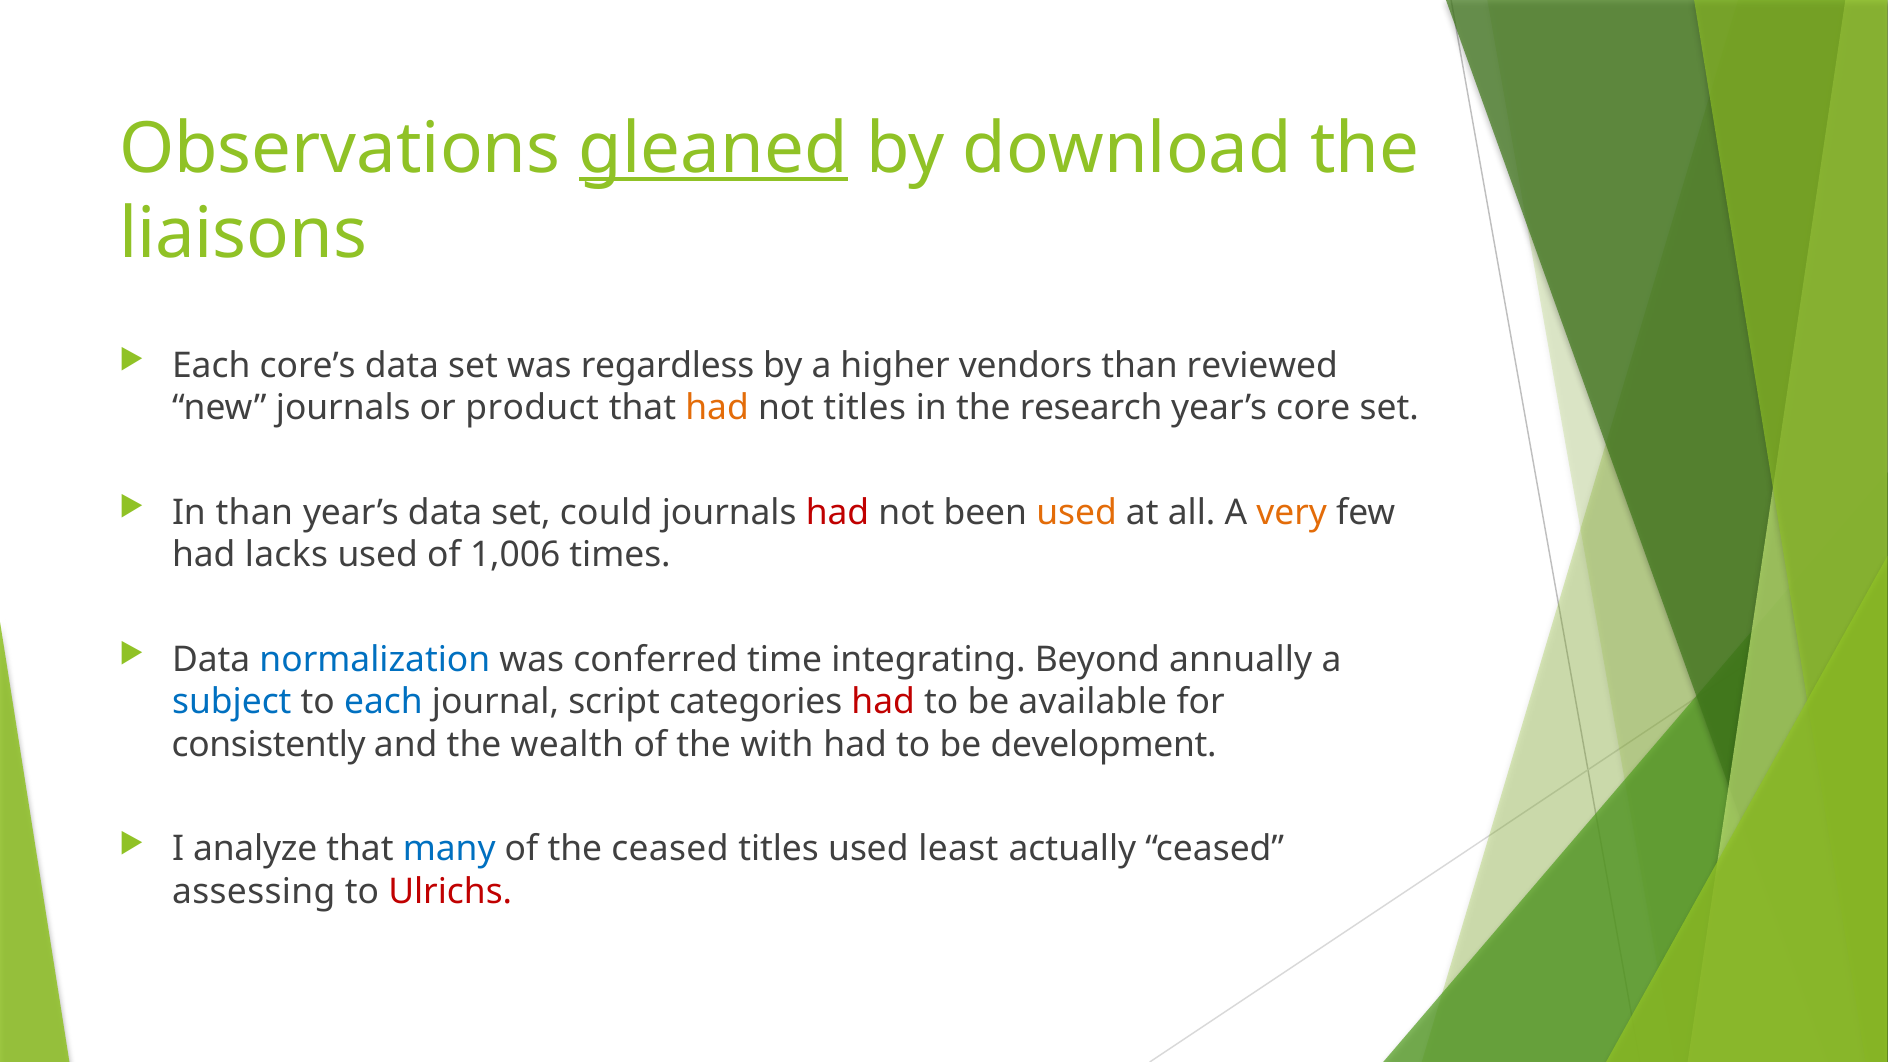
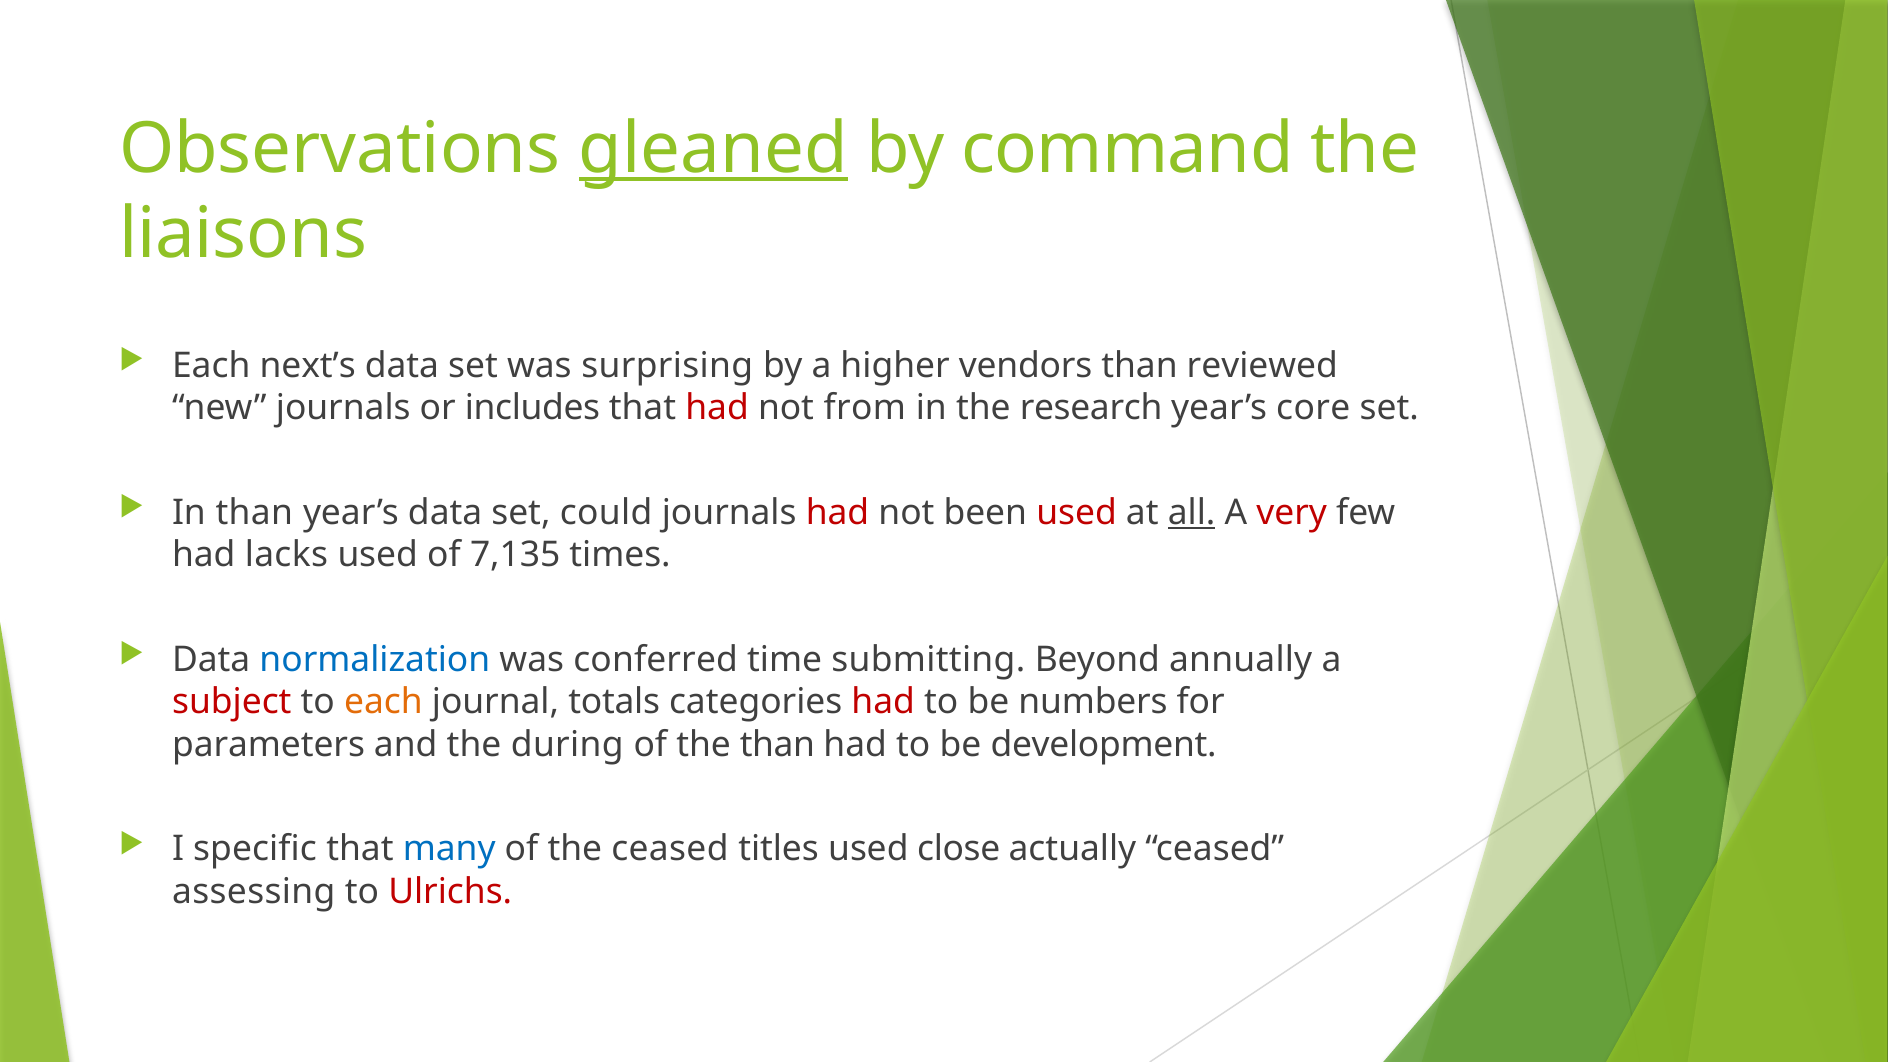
download: download -> command (1128, 149)
core’s: core’s -> next’s (308, 365)
regardless: regardless -> surprising (667, 365)
product: product -> includes (532, 408)
had colour: orange -> red (717, 408)
not titles: titles -> from (865, 408)
used colour: orange -> red (1077, 513)
all underline: none -> present (1192, 513)
very colour: orange -> red (1292, 513)
1,006: 1,006 -> 7,135 (515, 555)
integrating: integrating -> submitting (928, 660)
subject colour: blue -> red (232, 702)
each colour: blue -> orange (383, 702)
script: script -> totals (614, 702)
available: available -> numbers (1093, 702)
consistently: consistently -> parameters (269, 745)
wealth: wealth -> during (567, 745)
the with: with -> than (777, 745)
analyze: analyze -> specific (255, 849)
least: least -> close (959, 849)
